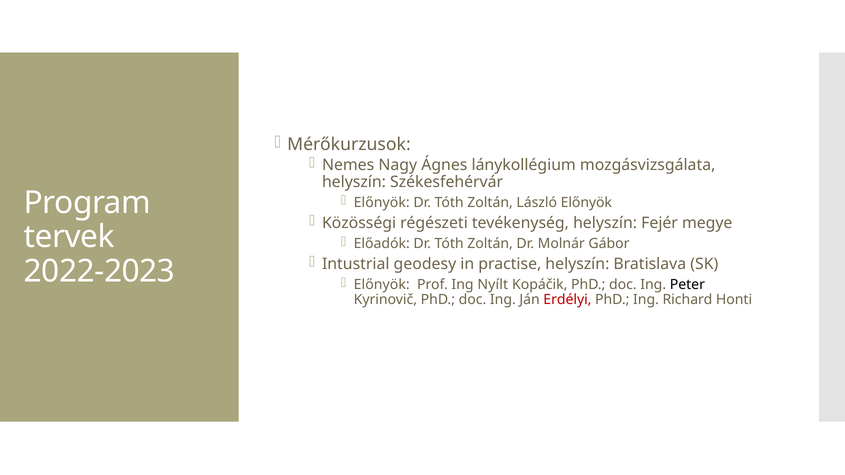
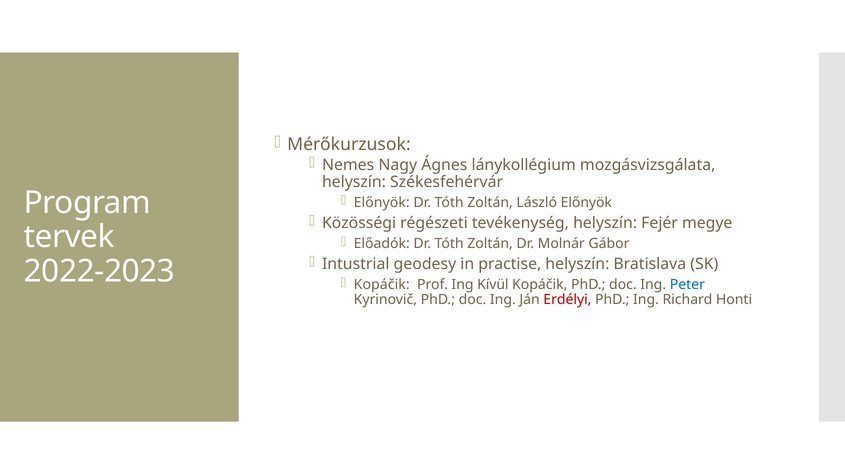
Előnyök: Előnyök -> Kopáčik (382, 285)
Nyílt: Nyílt -> Kívül (493, 285)
Peter colour: black -> blue (687, 285)
